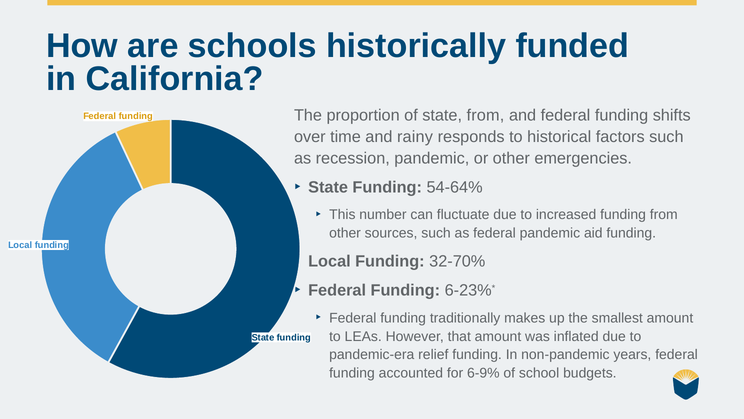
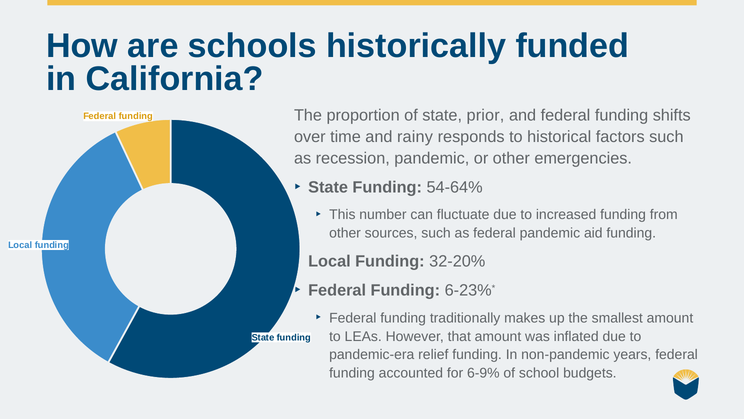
state from: from -> prior (485, 115)
32-70%: 32-70% -> 32-20% (457, 261)
